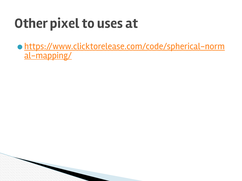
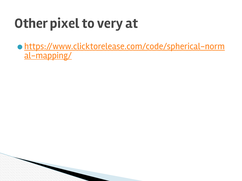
uses: uses -> very (110, 23)
